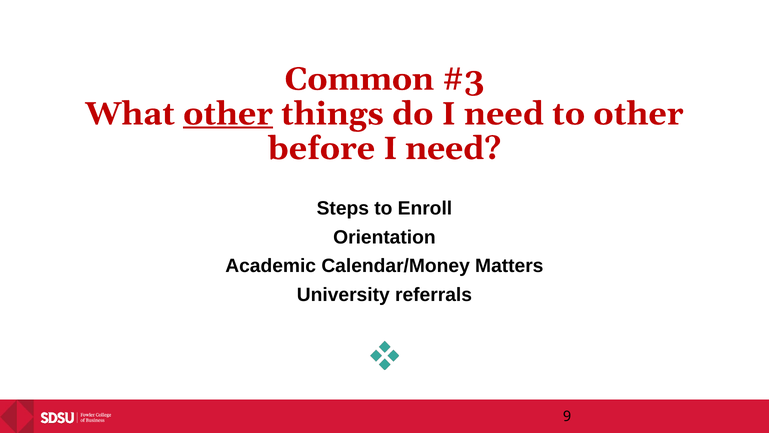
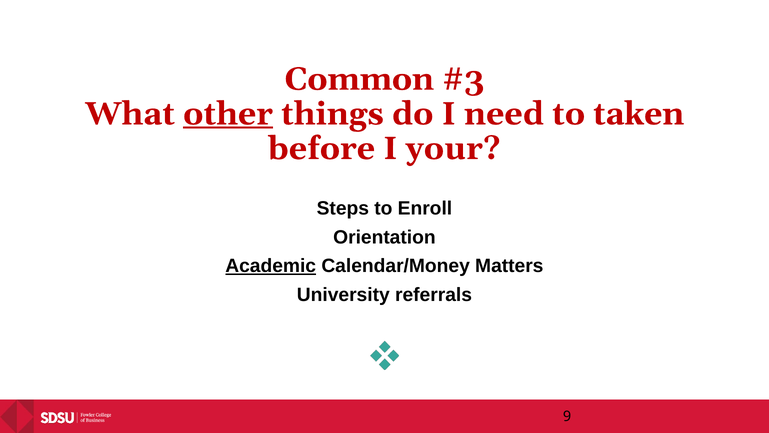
to other: other -> taken (639, 114)
before I need: need -> your (453, 148)
Academic underline: none -> present (271, 266)
